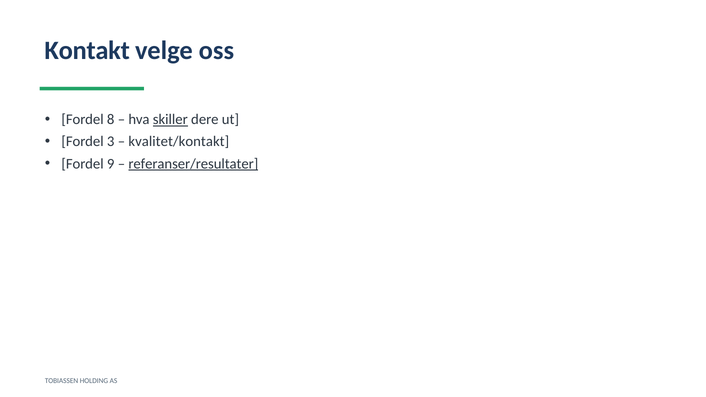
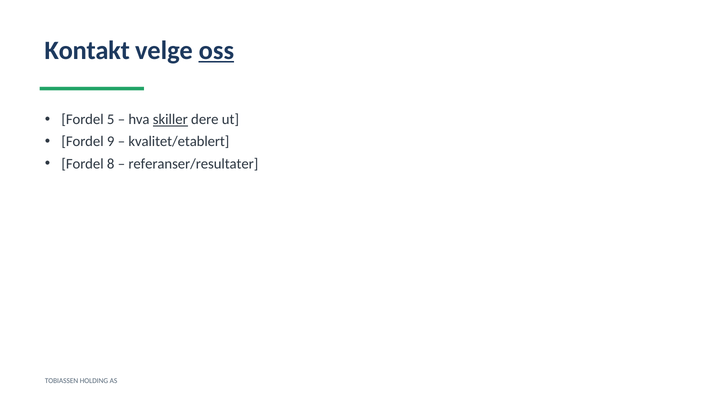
oss underline: none -> present (216, 50)
8: 8 -> 5 (111, 120)
3: 3 -> 9 (111, 142)
kvalitet/kontakt: kvalitet/kontakt -> kvalitet/etablert (179, 142)
9: 9 -> 8 (111, 164)
referanser/resultater underline: present -> none (193, 164)
